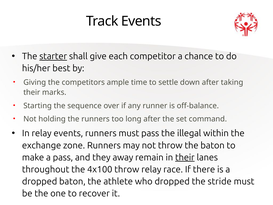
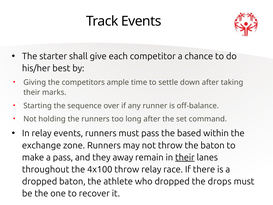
starter underline: present -> none (53, 56)
illegal: illegal -> based (189, 133)
stride: stride -> drops (220, 181)
